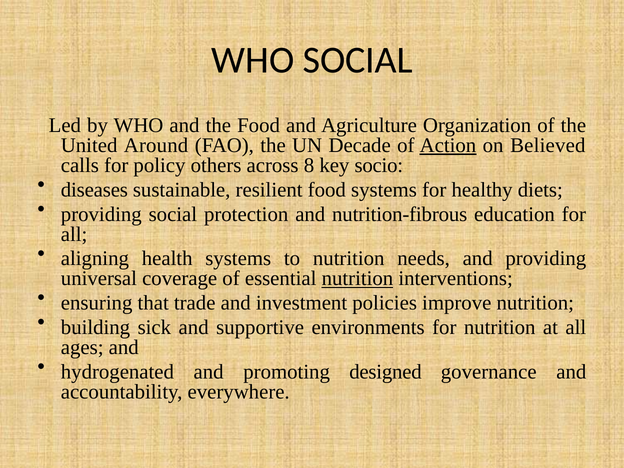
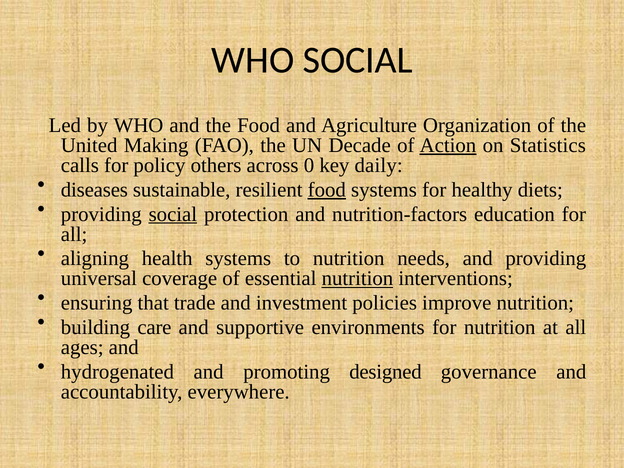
Around: Around -> Making (156, 145)
Believed: Believed -> Statistics (548, 145)
8: 8 -> 0 (309, 165)
socio: socio -> daily (379, 165)
food underline: none -> present (327, 190)
social underline: none -> present (173, 214)
nutrition-fibrous: nutrition-fibrous -> nutrition-factors (400, 214)
sick: sick -> care (154, 327)
